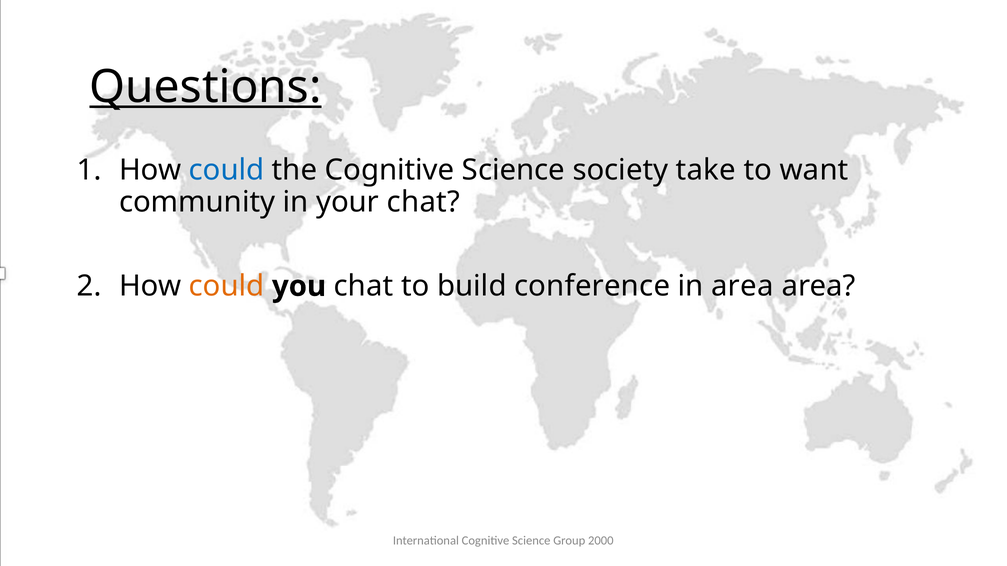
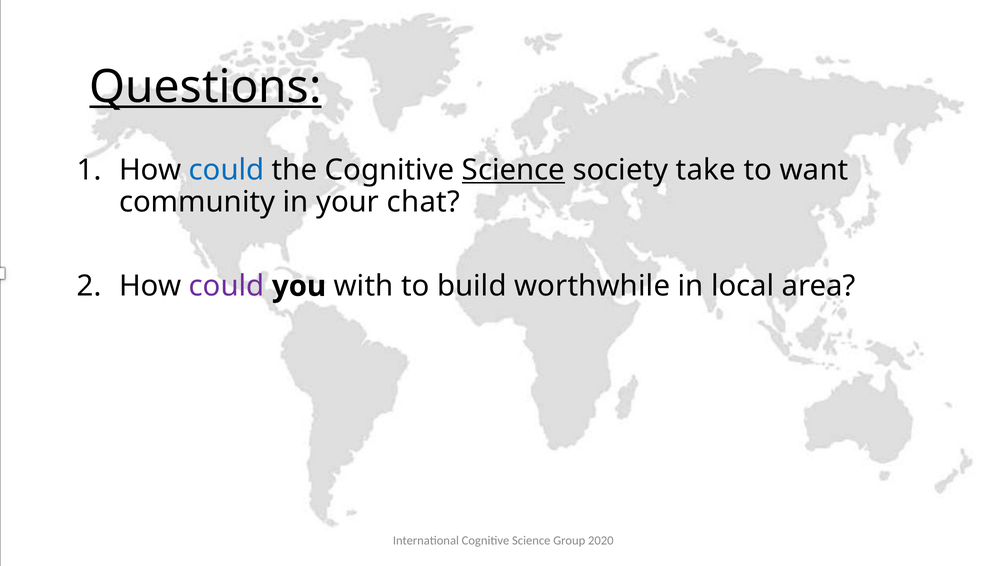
Science underline: none -> present (513, 170)
could colour: orange -> purple (227, 286)
you chat: chat -> with (364, 286)
conference: conference -> worthwhile (592, 286)
in area: area -> local (743, 286)
2000: 2000 -> 2020 (601, 541)
